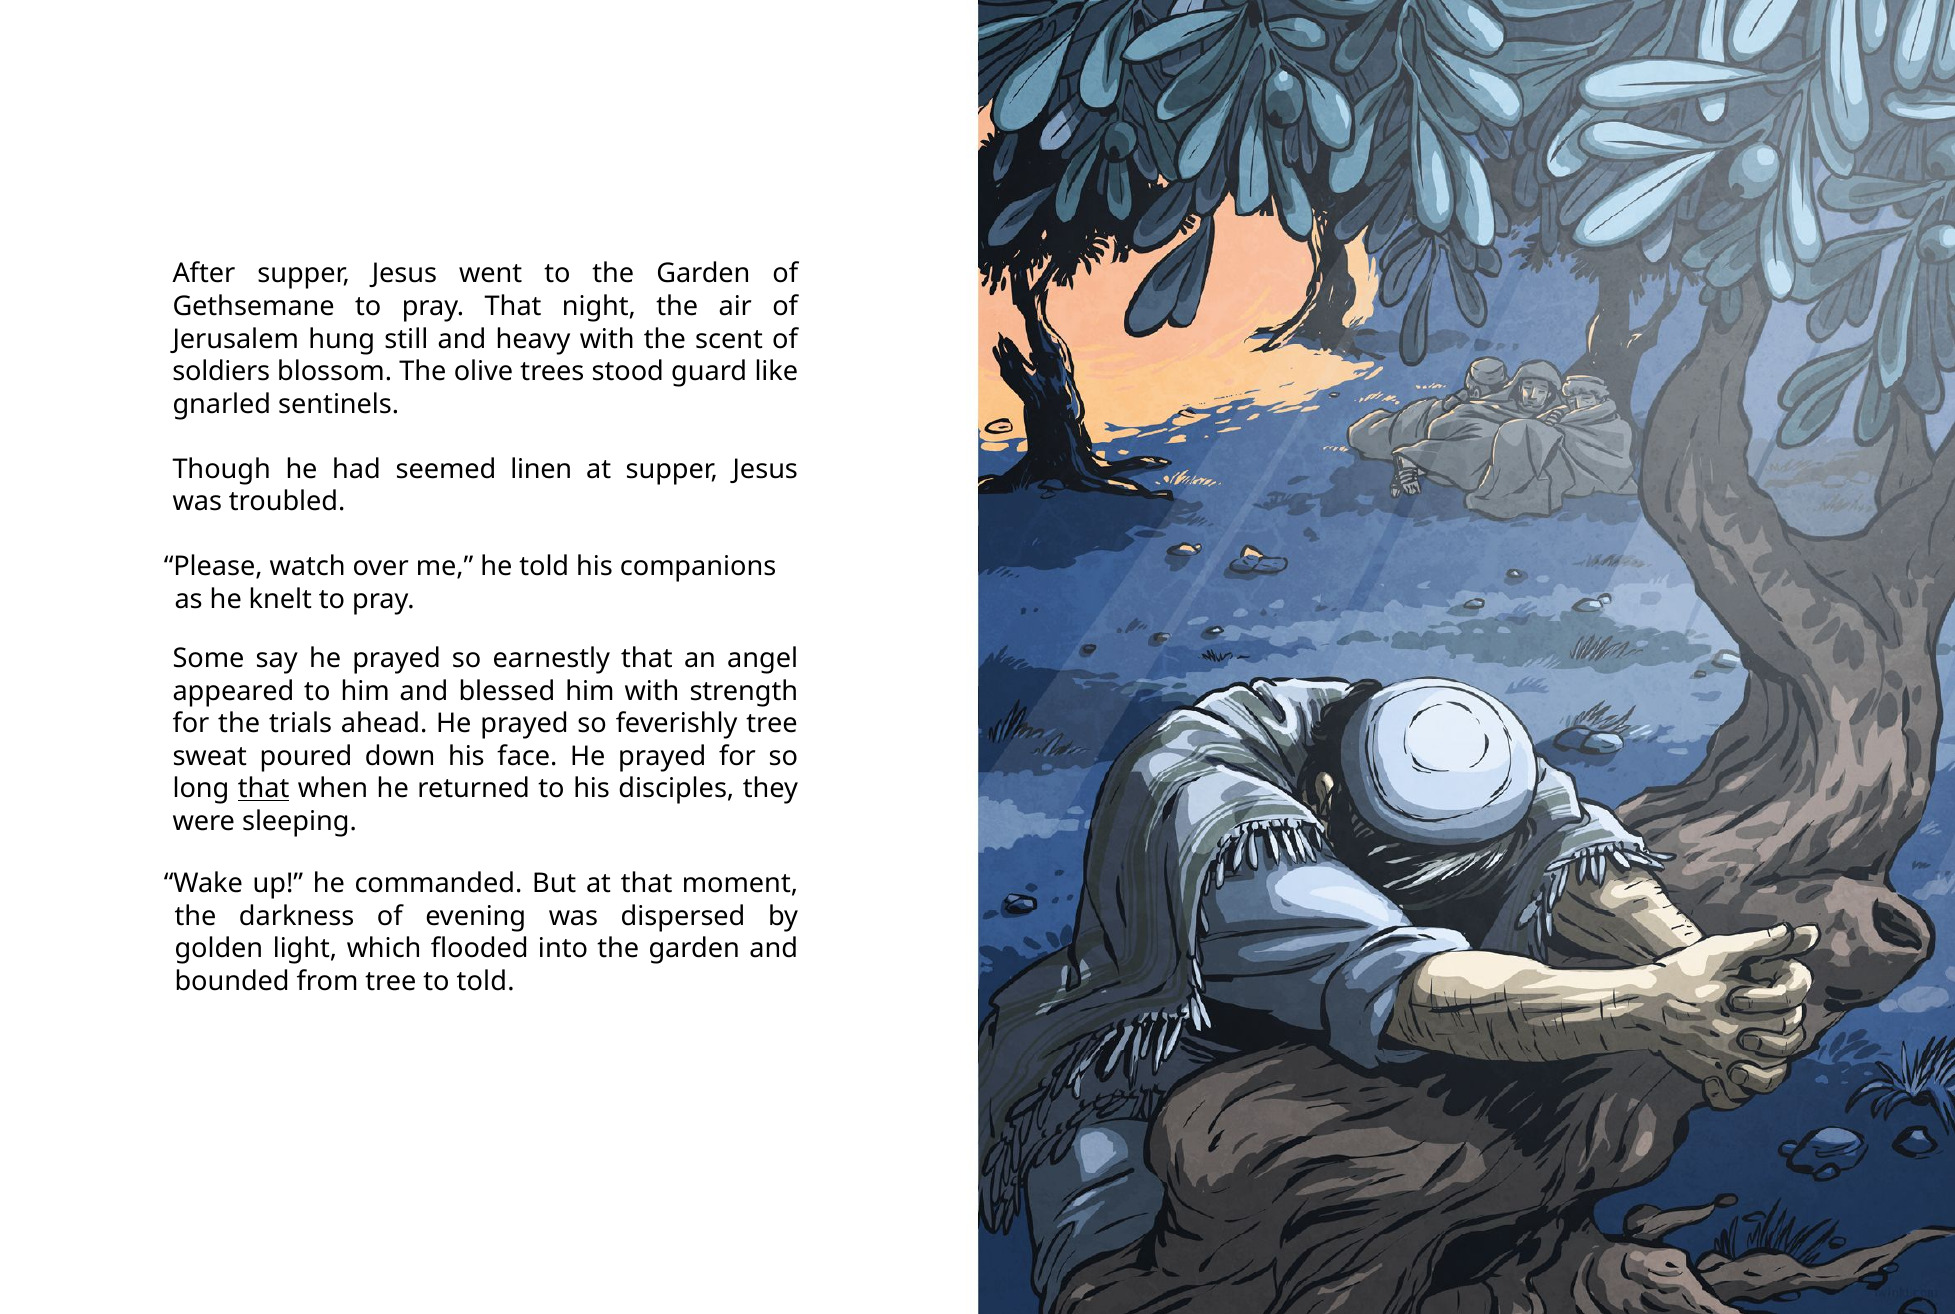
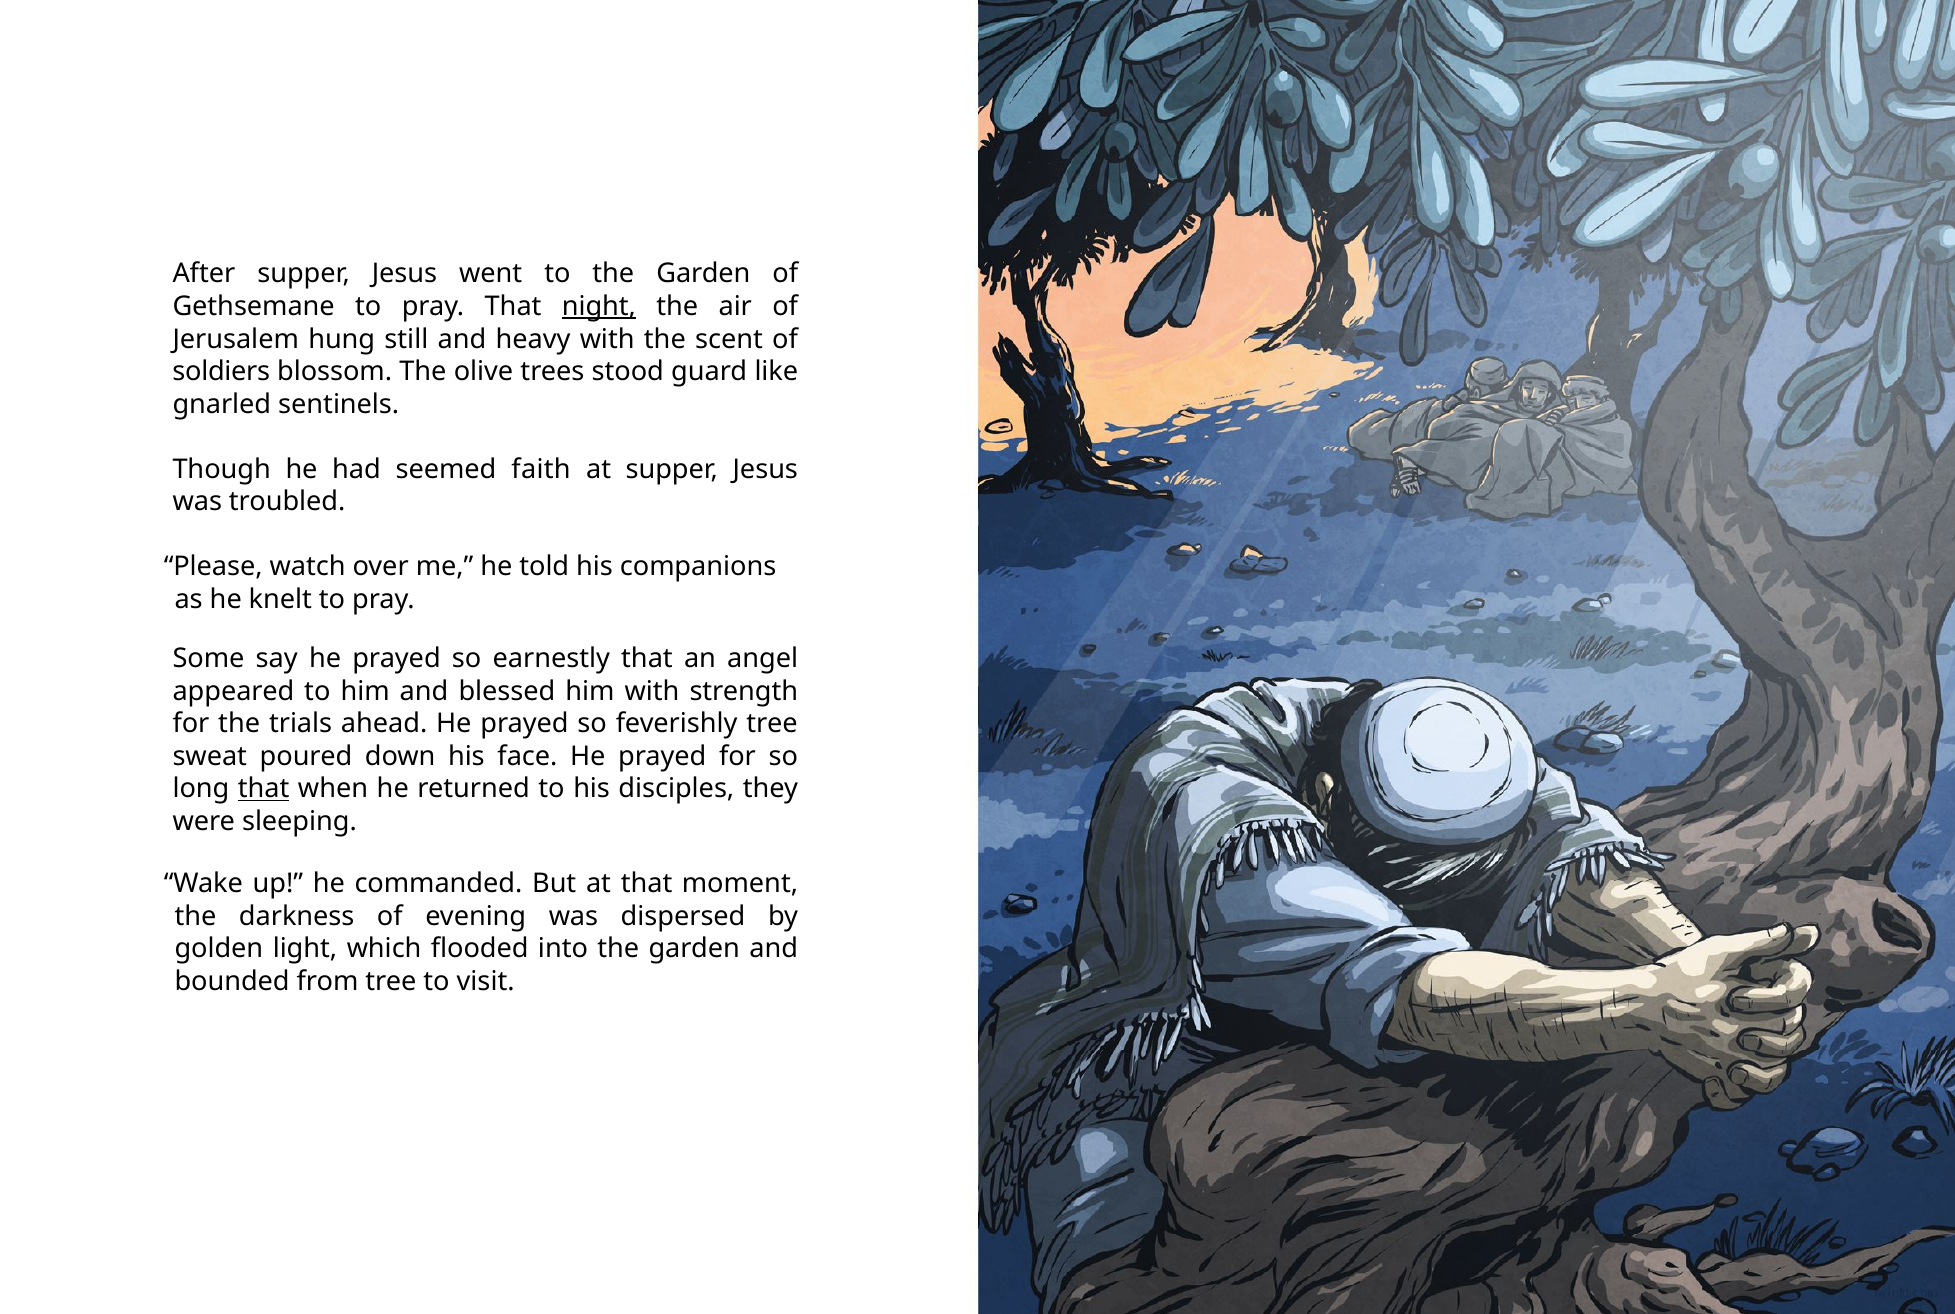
night underline: none -> present (599, 307)
linen: linen -> faith (541, 470)
to told: told -> visit (486, 982)
